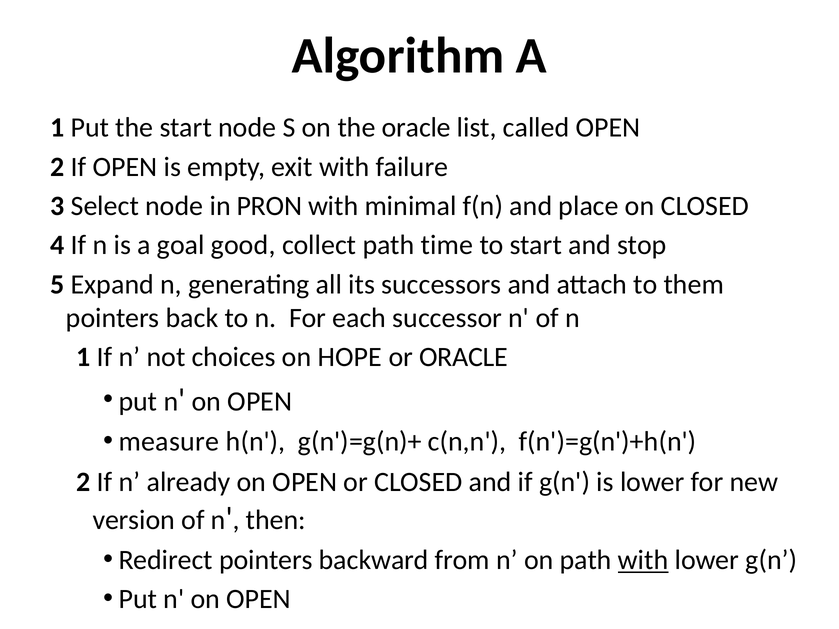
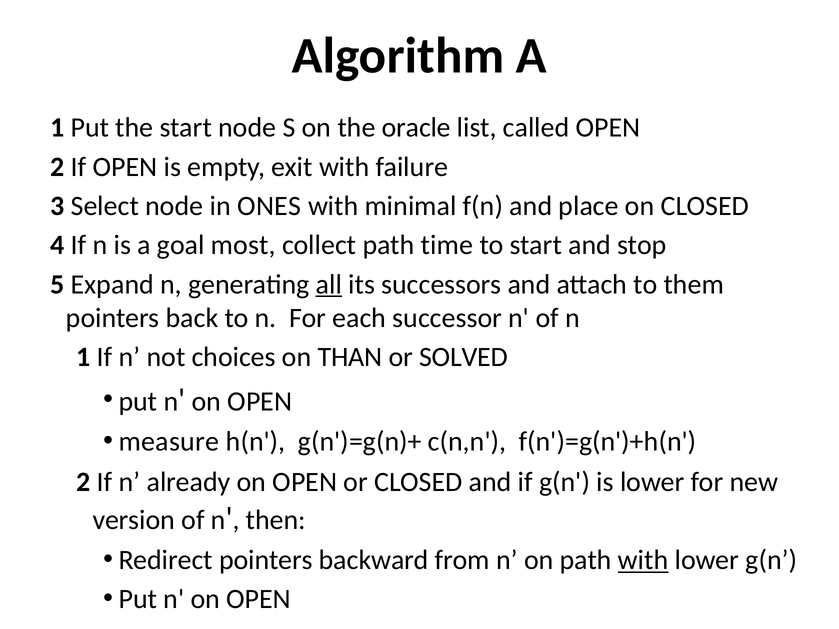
PRON: PRON -> ONES (269, 206)
good: good -> most (243, 245)
all underline: none -> present (329, 284)
HOPE: HOPE -> THAN (350, 357)
or ORACLE: ORACLE -> SOLVED (464, 357)
